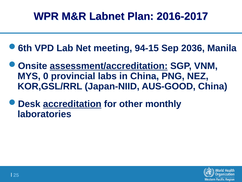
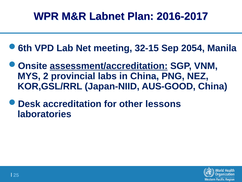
94-15: 94-15 -> 32-15 (147, 48)
2036: 2036 -> 2054 (193, 48)
0: 0 -> 2 (46, 76)
accreditation underline: present -> none (72, 104)
monthly: monthly -> lessons (163, 104)
